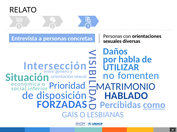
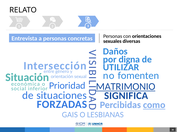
habla: habla -> digna (129, 60)
MATRIMONIO underline: none -> present (126, 87)
disposición: disposición -> situaciones (62, 96)
HABLADO: HABLADO -> SIGNIFICA (126, 96)
